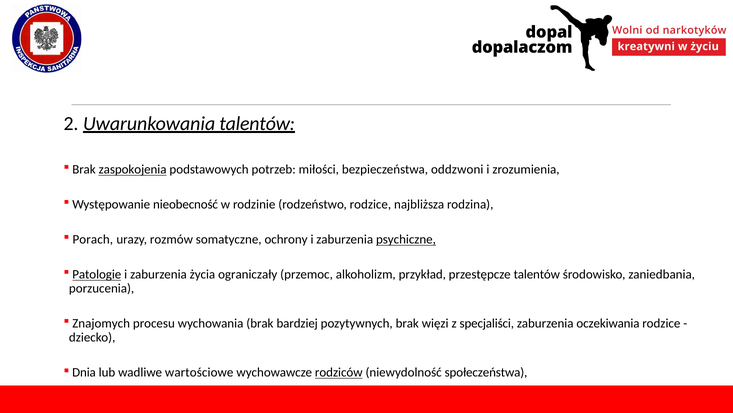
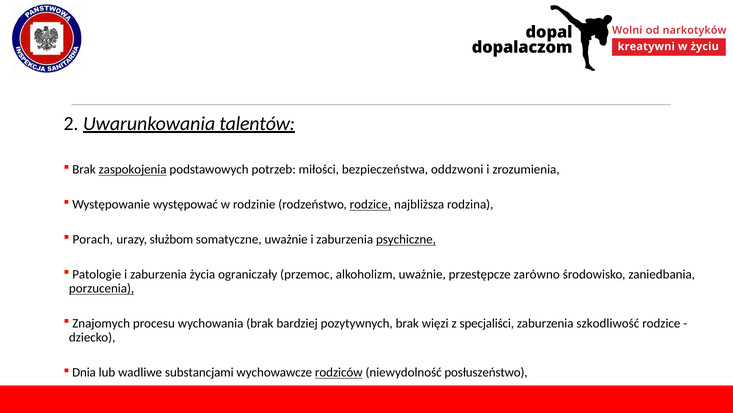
nieobecność: nieobecność -> występować (186, 204)
rodzice underline: none -> present (370, 204)
rozmów: rozmów -> służbom (171, 239)
somatyczne ochrony: ochrony -> uważnie (286, 239)
Patologie underline: present -> none (97, 274)
alkoholizm przykład: przykład -> uważnie (422, 274)
przestępcze talentów: talentów -> zarówno (537, 274)
porzucenia underline: none -> present (102, 288)
oczekiwania: oczekiwania -> szkodliwość (608, 323)
wartościowe: wartościowe -> substancjami (199, 372)
społeczeństwa: społeczeństwa -> posłuszeństwo (486, 372)
